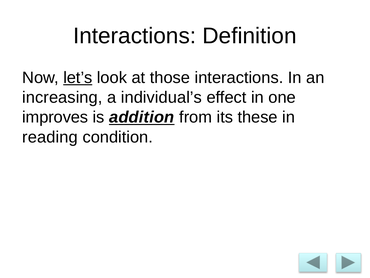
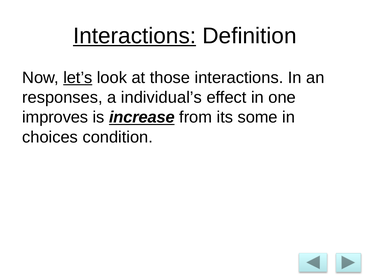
Interactions underline: none -> present (135, 36)
increasing: increasing -> responses (62, 97)
addition: addition -> increase (142, 117)
these: these -> some (258, 117)
reading: reading -> choices (50, 137)
